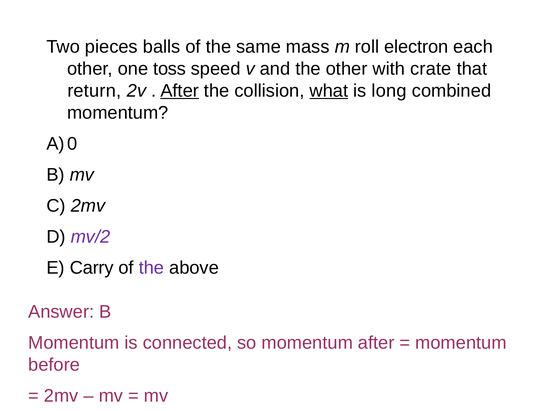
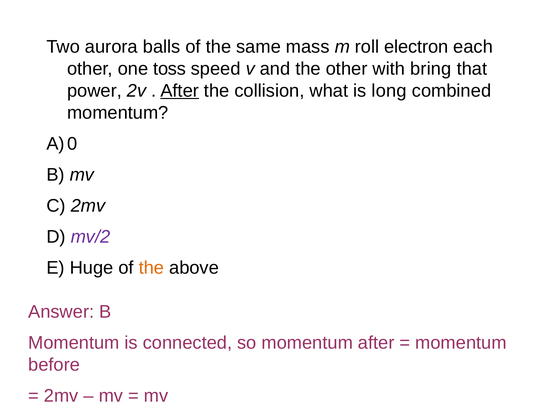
pieces: pieces -> aurora (111, 47)
crate: crate -> bring (431, 69)
return: return -> power (94, 91)
what underline: present -> none (329, 91)
Carry: Carry -> Huge (92, 268)
the colour: purple -> orange (151, 268)
